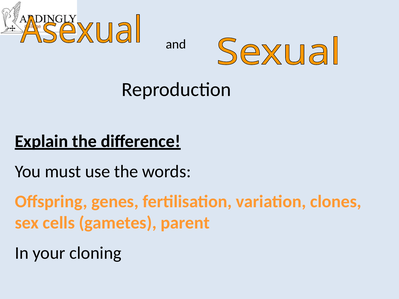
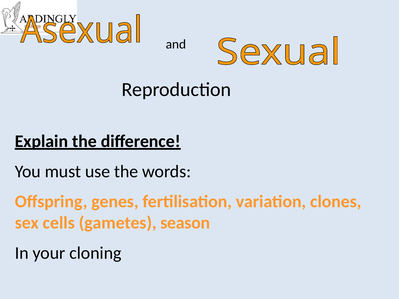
parent: parent -> season (185, 223)
